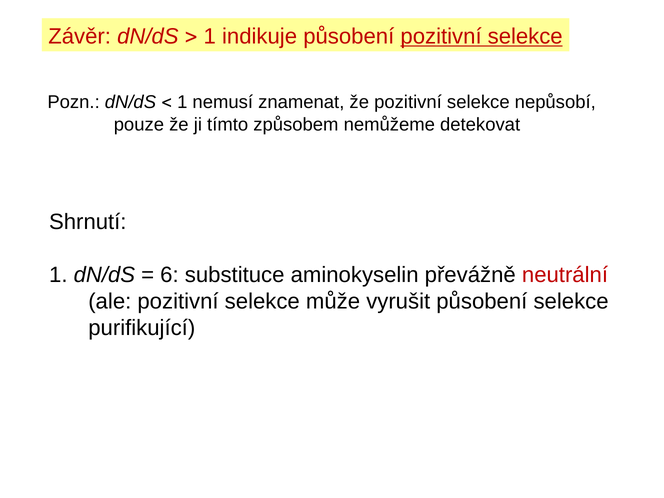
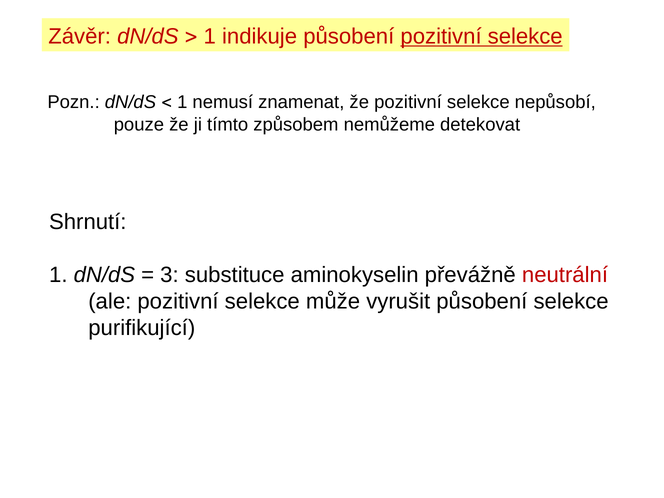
6: 6 -> 3 (169, 275)
